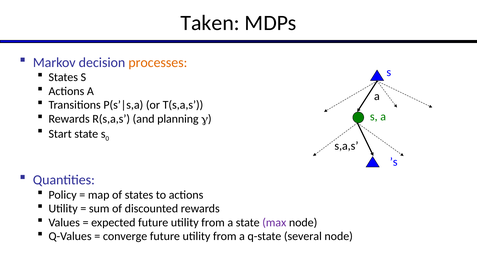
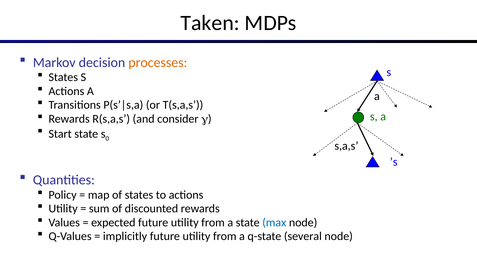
planning: planning -> consider (178, 119)
max colour: purple -> blue (274, 223)
converge: converge -> implicitly (125, 237)
